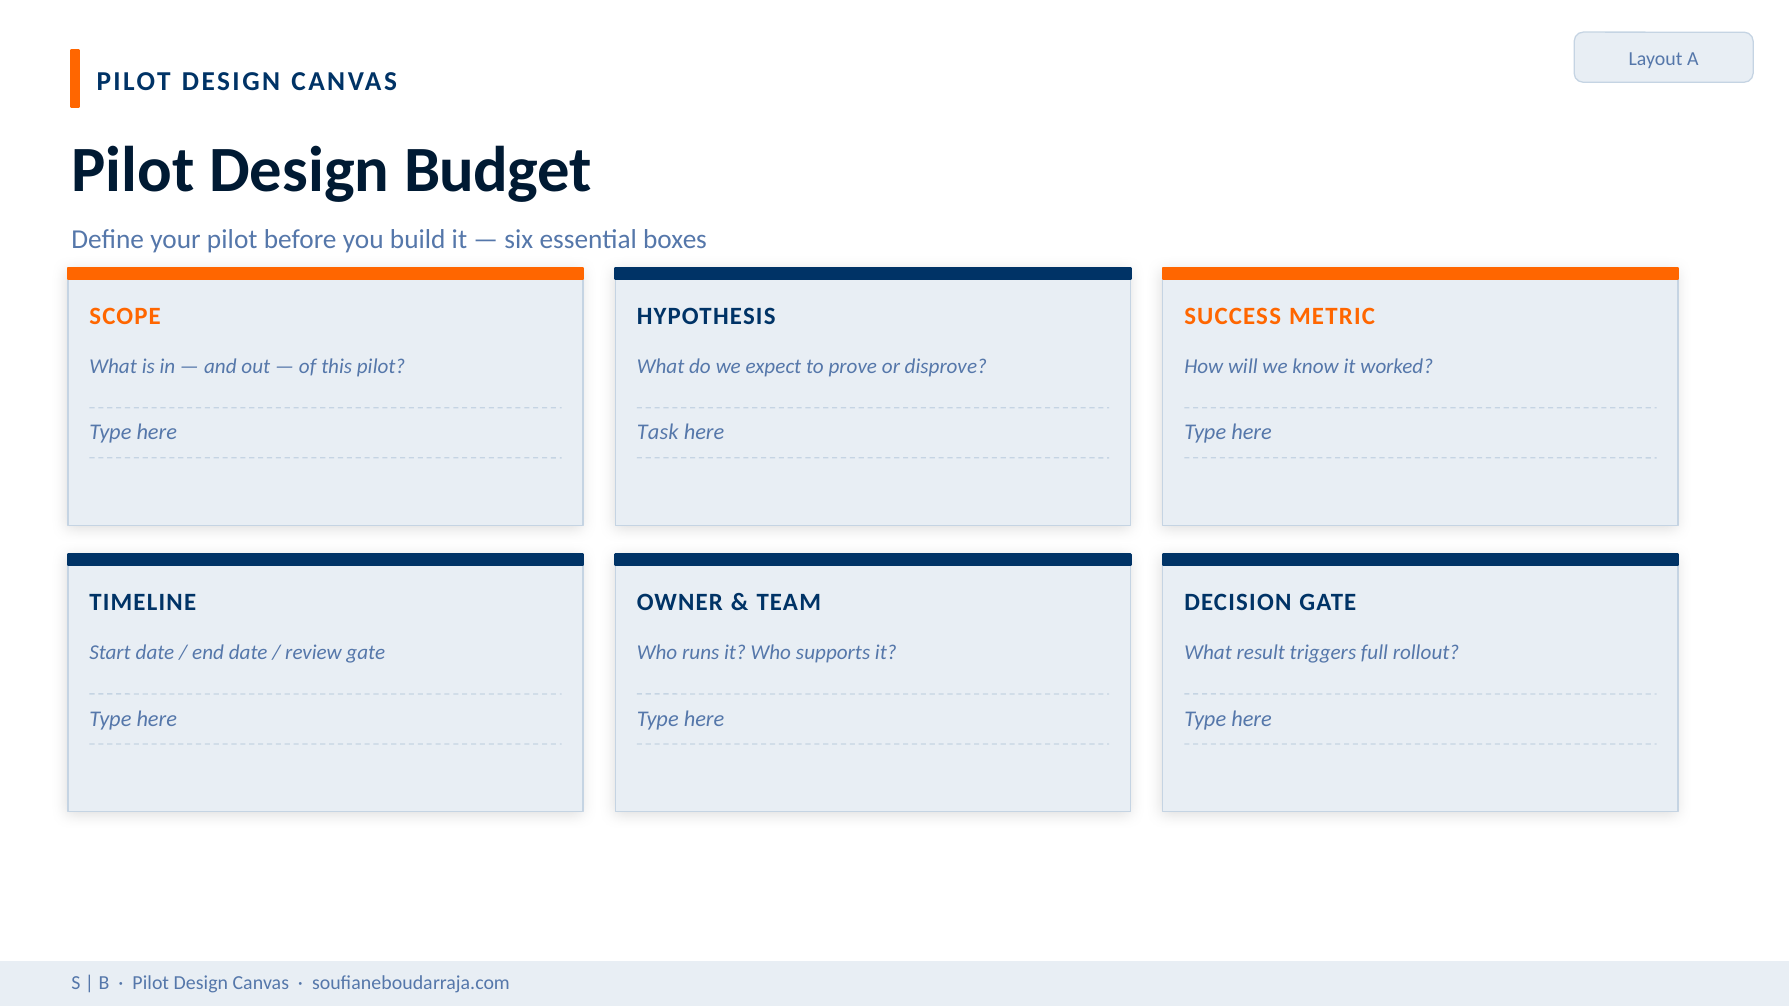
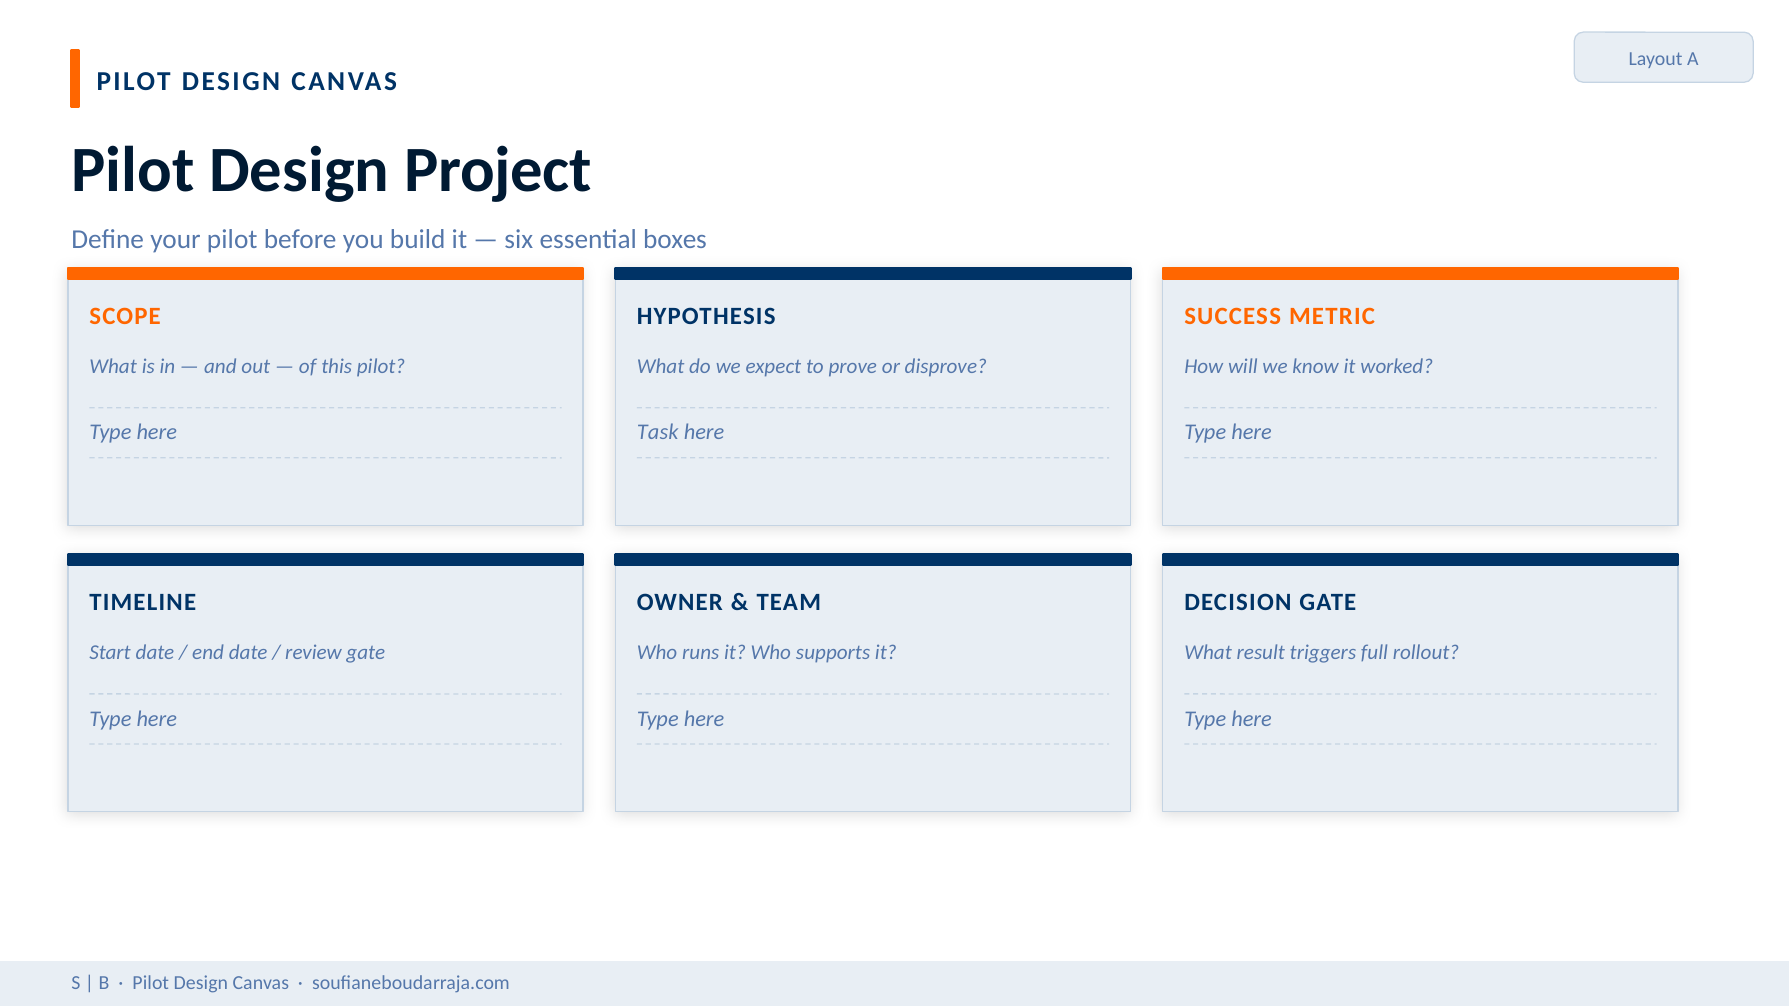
Budget: Budget -> Project (498, 170)
